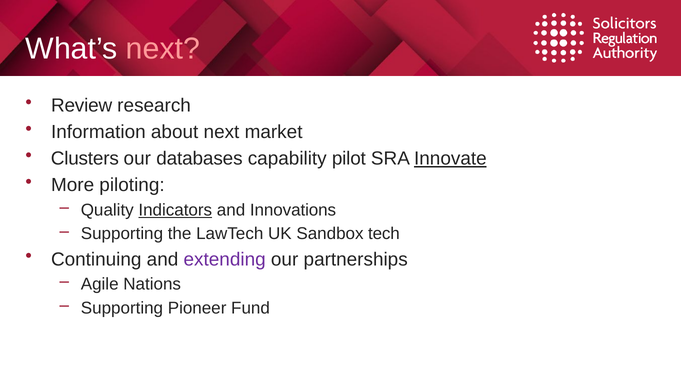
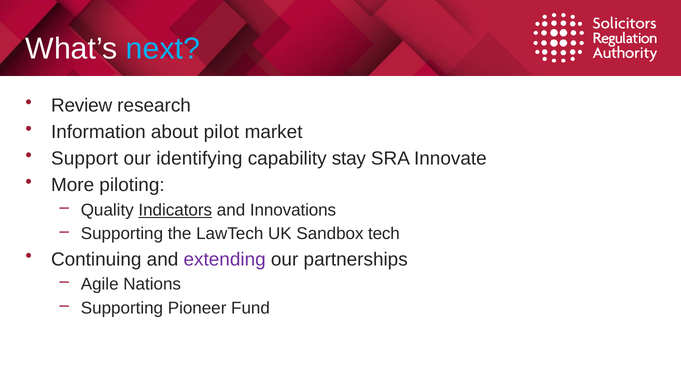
next colour: pink -> light blue (163, 49)
about next: next -> pilot (221, 132)
Clusters: Clusters -> Support (85, 159)
databases: databases -> identifying (199, 159)
pilot: pilot -> stay (349, 159)
Innovate underline: present -> none (450, 159)
